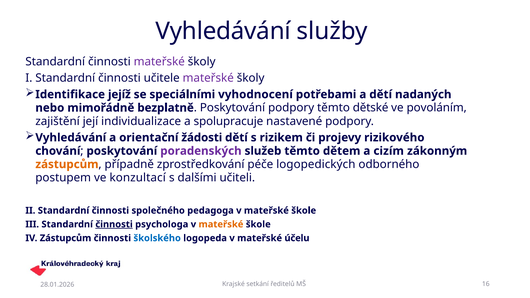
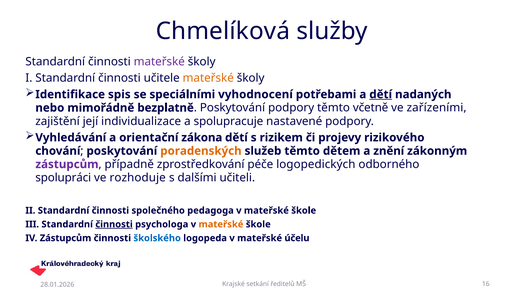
Vyhledávání: Vyhledávání -> Chmelíková (223, 31)
mateřské colour: purple -> orange (208, 78)
jejíž: jejíž -> spis (119, 94)
dětí underline: none -> present (381, 94)
dětské: dětské -> včetně (371, 108)
povoláním: povoláním -> zařízeními (437, 108)
žádosti: žádosti -> zákona (202, 138)
poradenských colour: purple -> orange (201, 151)
cizím: cizím -> znění (389, 151)
zástupcům colour: orange -> purple (67, 164)
postupem: postupem -> spolupráci (63, 178)
konzultací: konzultací -> rozhoduje (138, 178)
